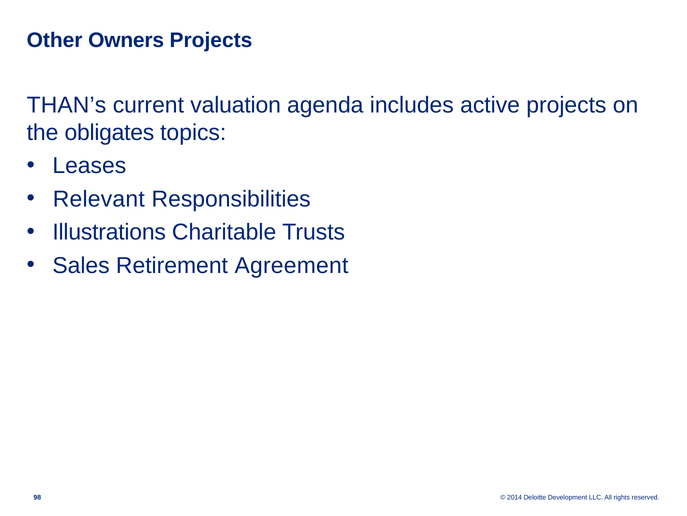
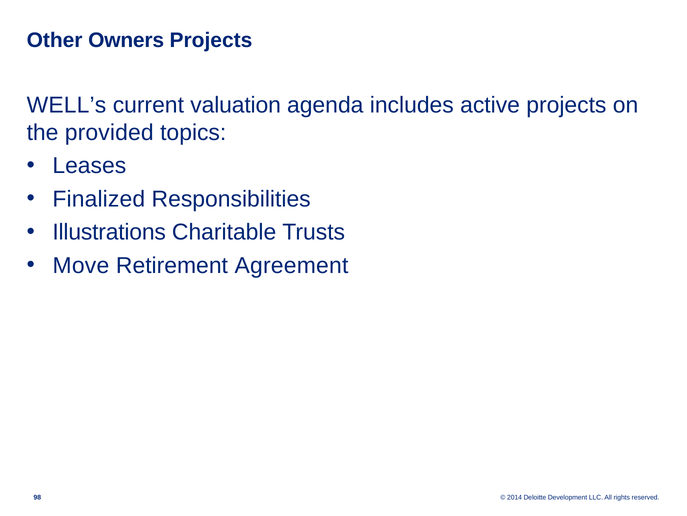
THAN’s: THAN’s -> WELL’s (66, 105)
obligates: obligates -> provided (109, 132)
Relevant: Relevant -> Finalized (99, 199)
Sales: Sales -> Move (81, 265)
